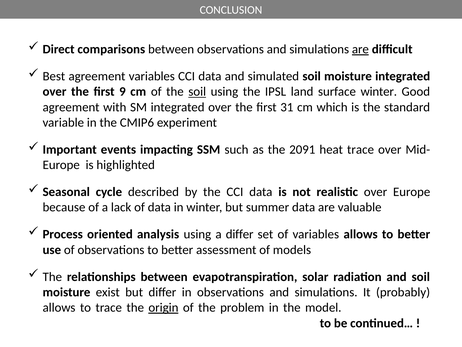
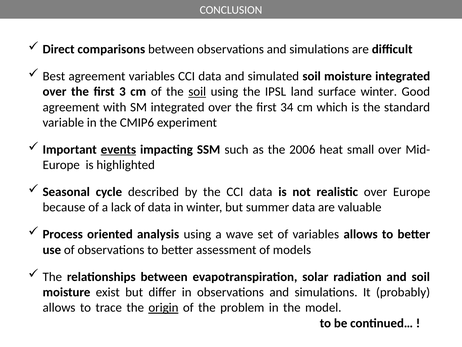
are underline: present -> none (360, 49)
9: 9 -> 3 (122, 92)
31: 31 -> 34 (287, 107)
events underline: none -> present (118, 149)
2091: 2091 -> 2006 (302, 149)
heat trace: trace -> small (361, 149)
a differ: differ -> wave (240, 234)
